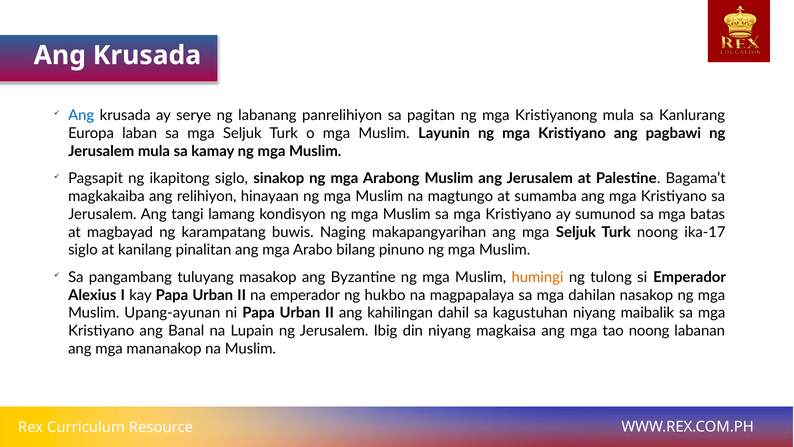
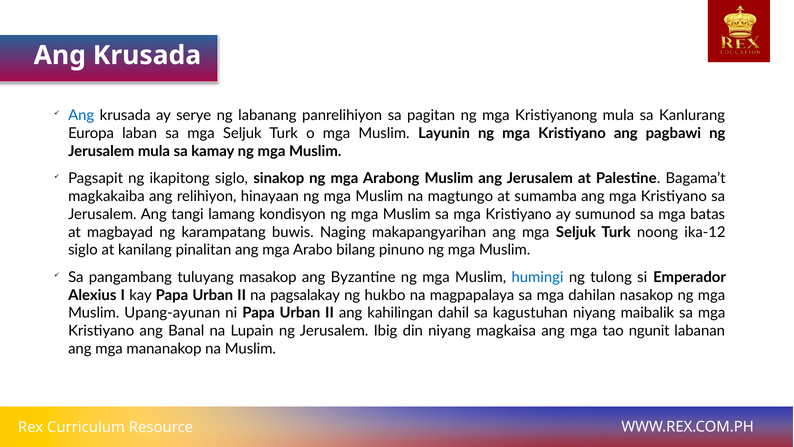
ika-17: ika-17 -> ika-12 (705, 232)
humingi colour: orange -> blue (538, 277)
na emperador: emperador -> pagsalakay (305, 295)
tao noong: noong -> ngunit (649, 331)
